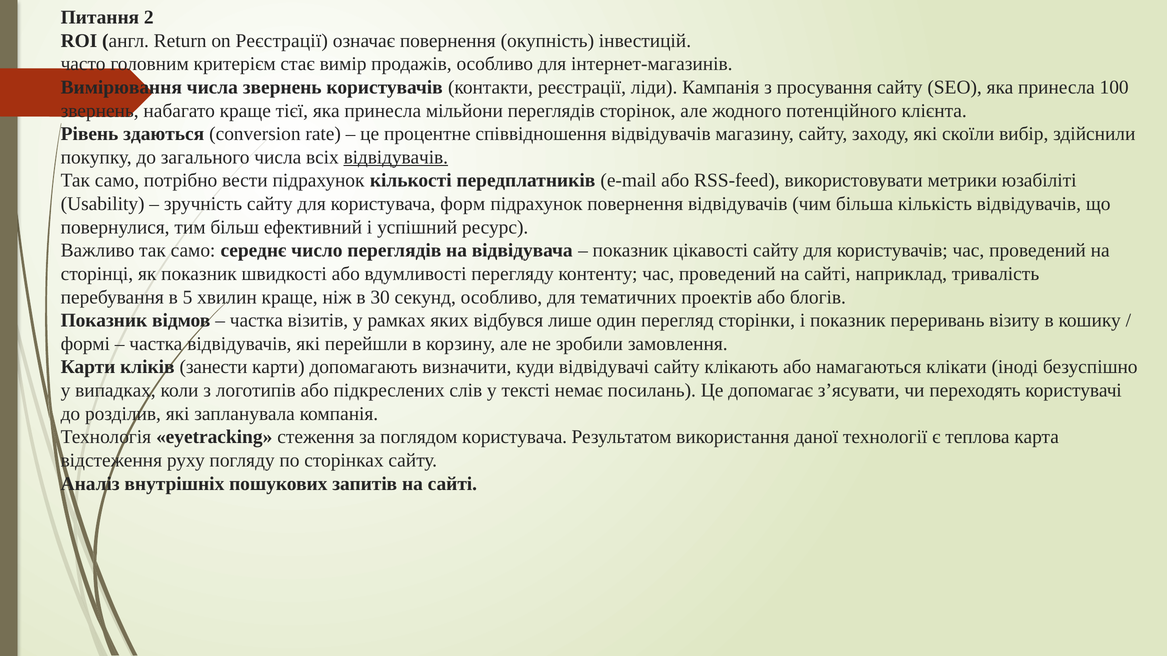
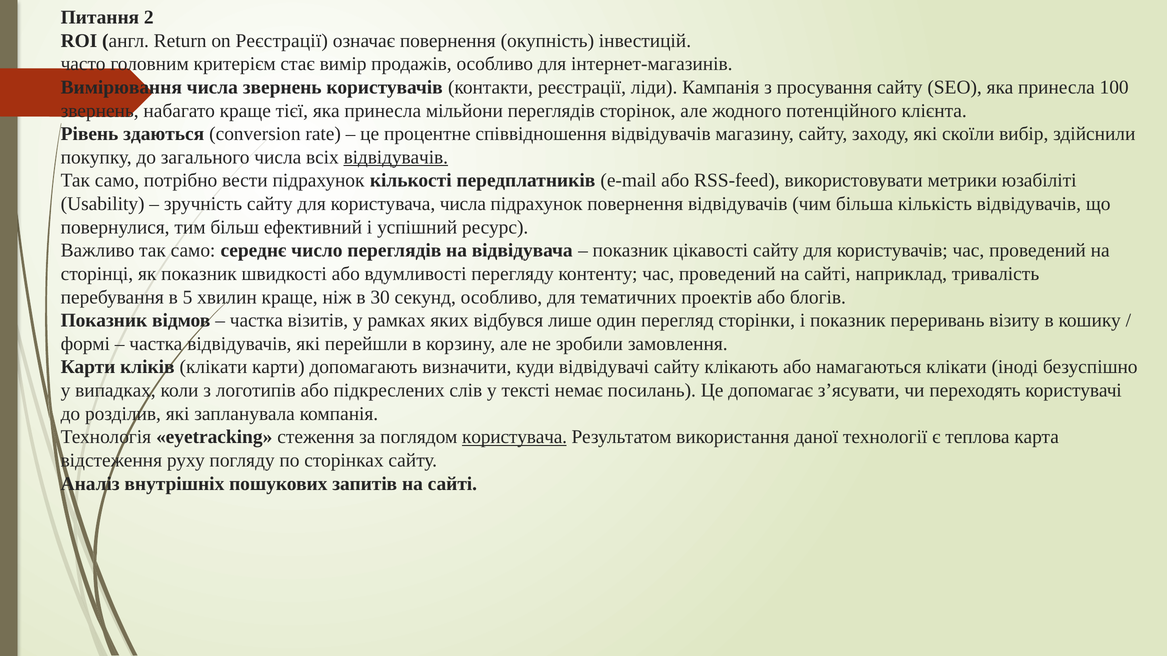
користувача форм: форм -> числа (463, 204)
кліків занести: занести -> клікати (213, 367)
користувача underline: none -> present (515, 437)
